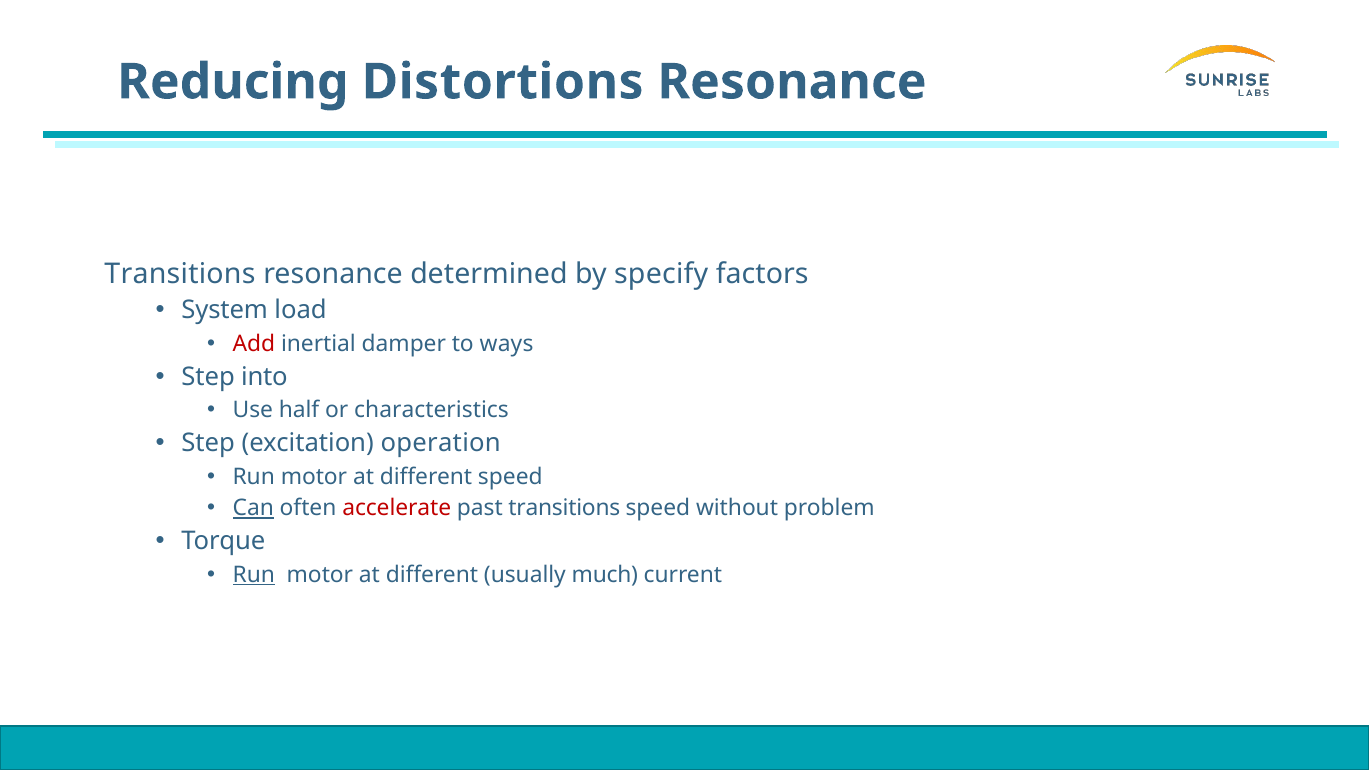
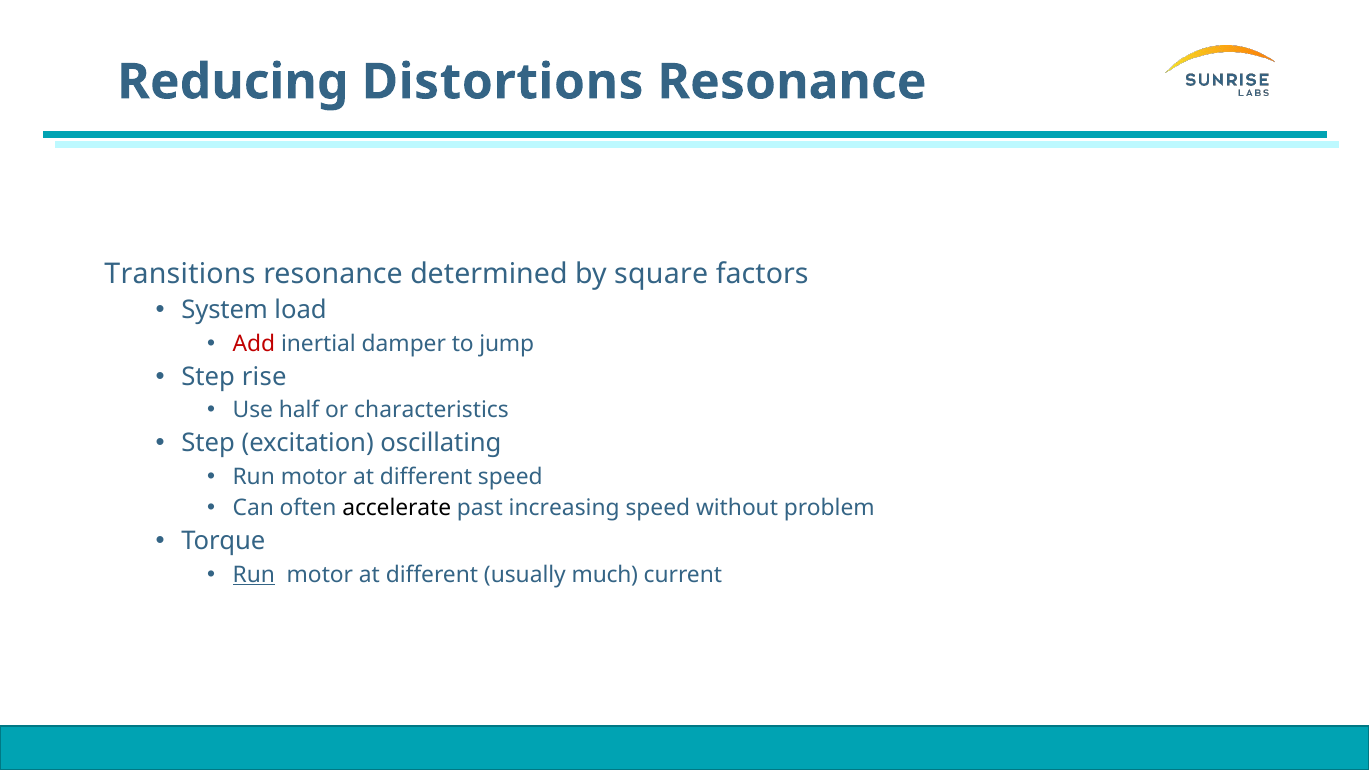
specify: specify -> square (661, 274)
ways: ways -> jump (507, 344)
into: into -> rise (264, 377)
operation: operation -> oscillating (441, 443)
Can underline: present -> none (253, 508)
accelerate colour: red -> black (397, 508)
past transitions: transitions -> increasing (564, 508)
